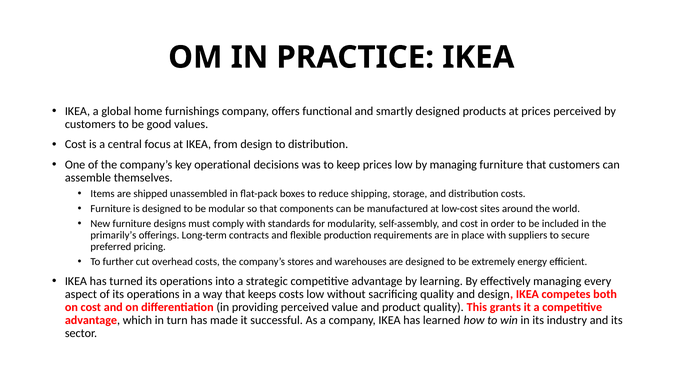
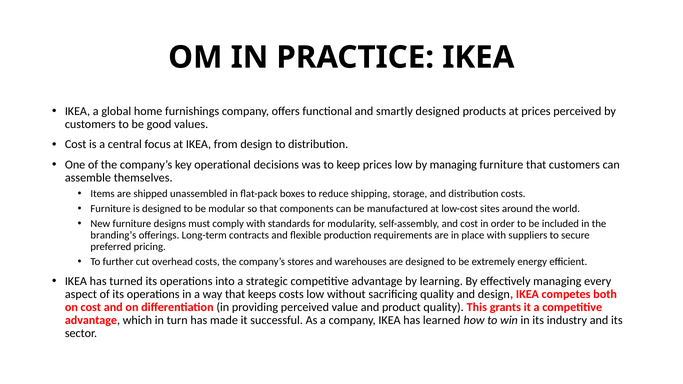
primarily’s: primarily’s -> branding’s (113, 235)
